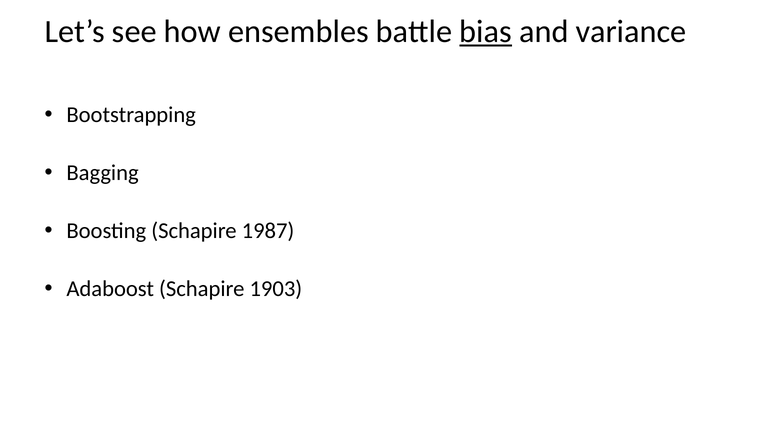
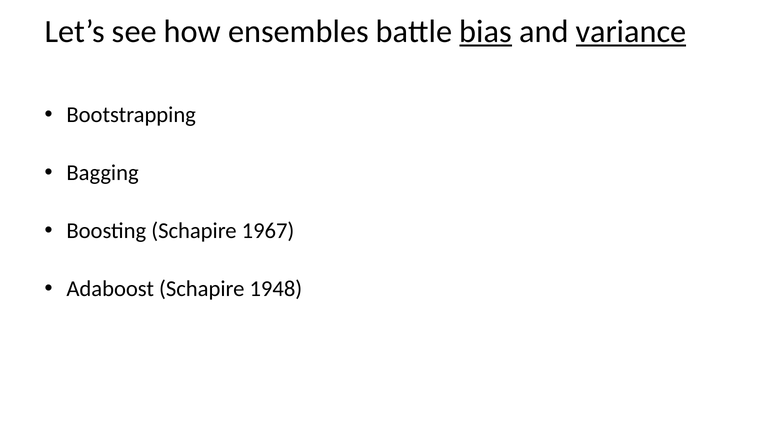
variance underline: none -> present (631, 31)
1987: 1987 -> 1967 (268, 231)
1903: 1903 -> 1948 (276, 289)
